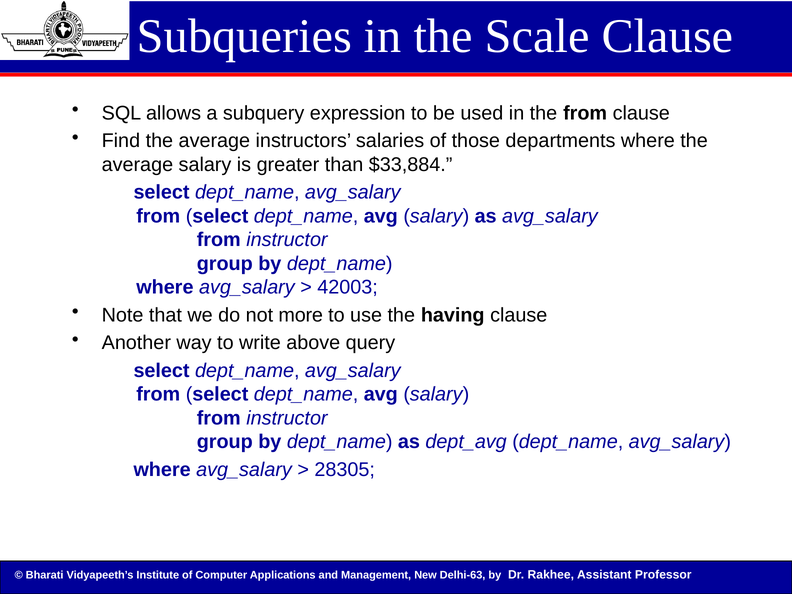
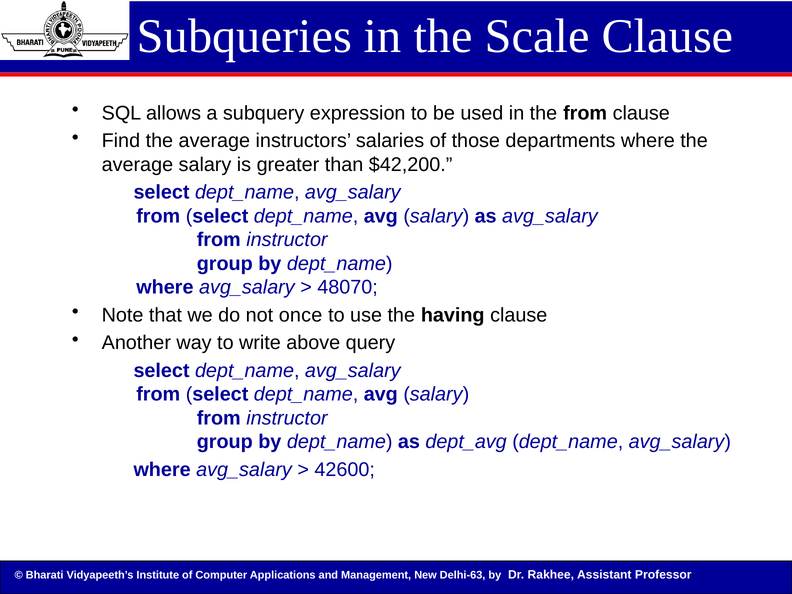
$33,884: $33,884 -> $42,200 (411, 165)
42003: 42003 -> 48070 (348, 287)
more: more -> once (301, 315)
28305: 28305 -> 42600 (345, 469)
